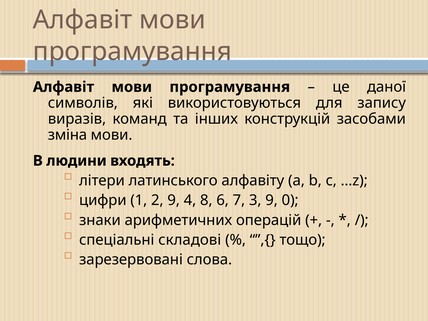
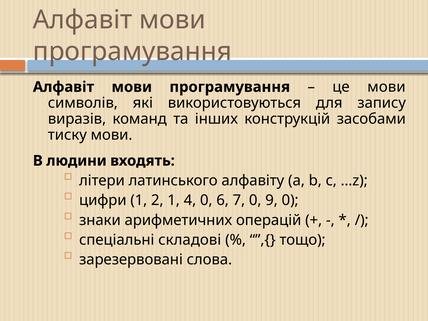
це даної: даної -> мови (386, 87)
зміна: зміна -> тиску (67, 135)
2 9: 9 -> 1 (174, 200)
4 8: 8 -> 0 (206, 200)
7 3: 3 -> 0 (255, 200)
